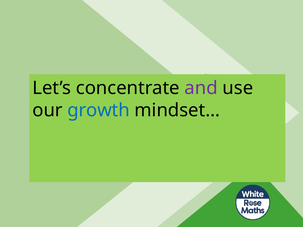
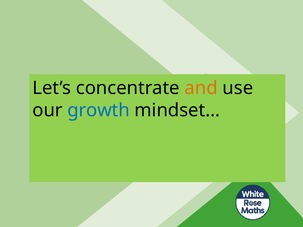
and colour: purple -> orange (201, 88)
